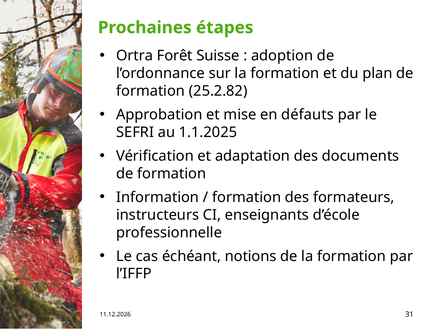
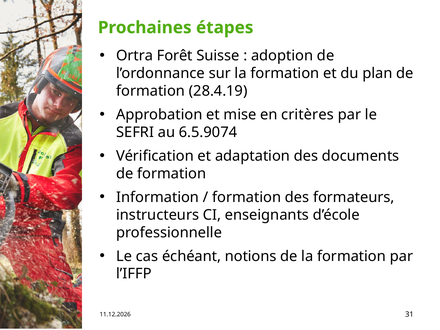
25.2.82: 25.2.82 -> 28.4.19 (218, 91)
défauts: défauts -> critères (308, 115)
1.1.2025: 1.1.2025 -> 6.5.9074 (208, 132)
